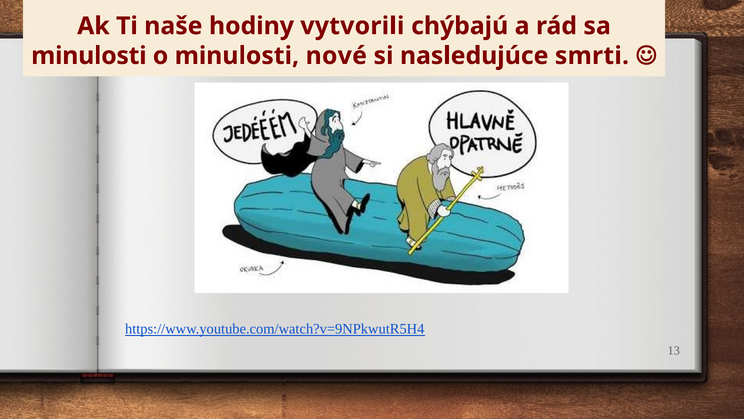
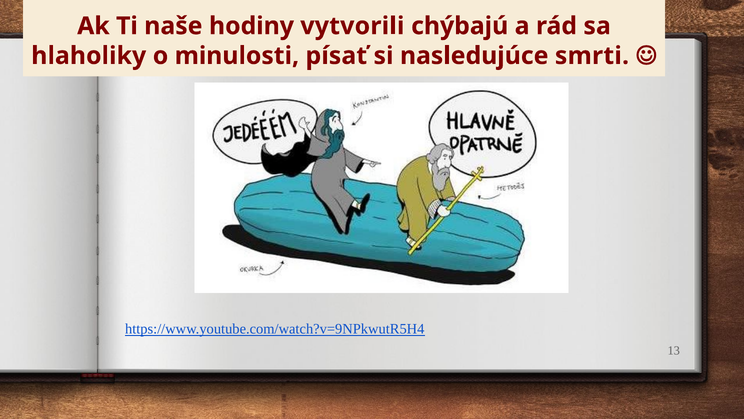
minulosti: minulosti -> hlaholiky (89, 56)
nové: nové -> písať (336, 56)
